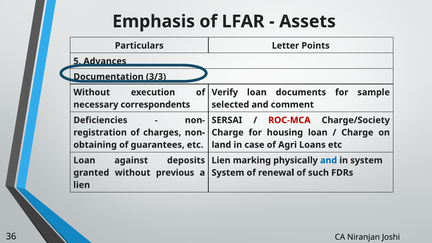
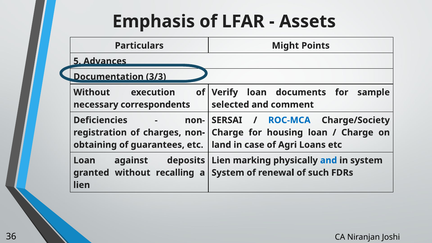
Letter: Letter -> Might (285, 46)
ROC-MCA colour: red -> blue (289, 120)
previous: previous -> recalling (175, 173)
